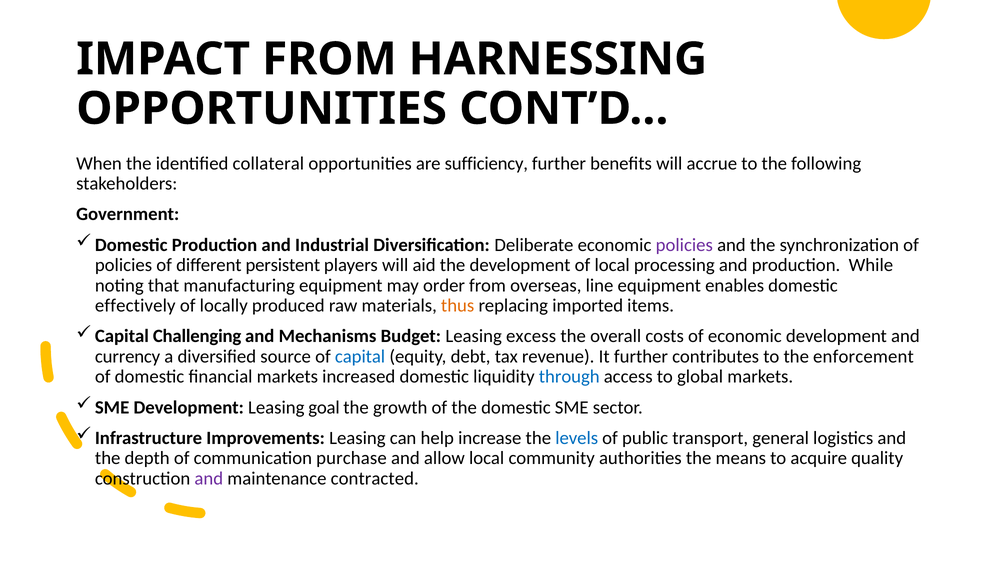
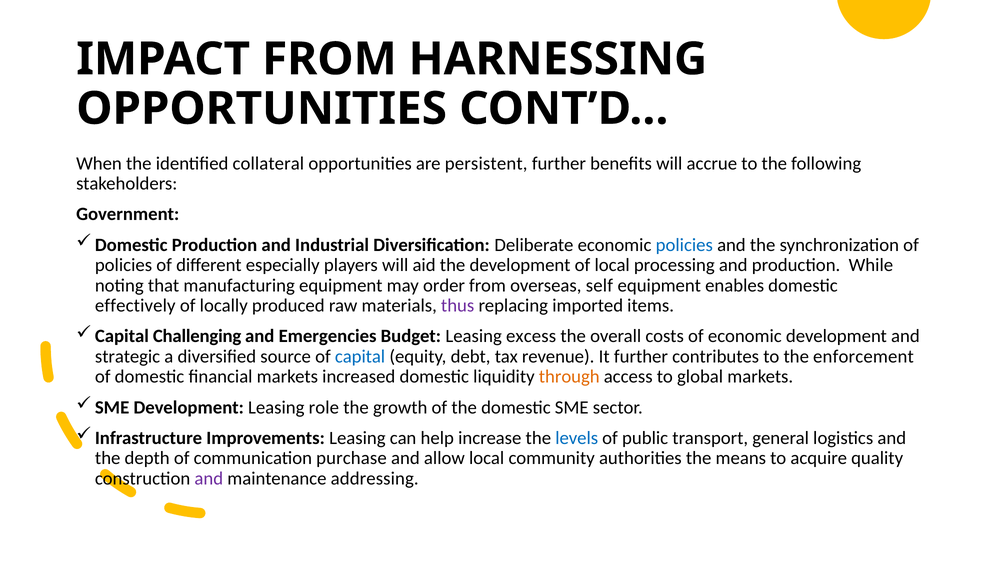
sufficiency: sufficiency -> persistent (486, 164)
policies colour: purple -> blue (684, 245)
persistent: persistent -> especially (283, 265)
line: line -> self (599, 286)
thus colour: orange -> purple (458, 306)
Mechanisms: Mechanisms -> Emergencies (328, 337)
currency: currency -> strategic (128, 357)
through colour: blue -> orange (569, 377)
goal: goal -> role (324, 408)
contracted: contracted -> addressing (375, 479)
